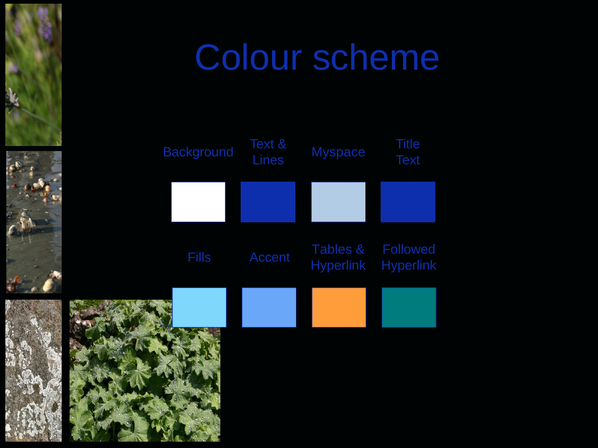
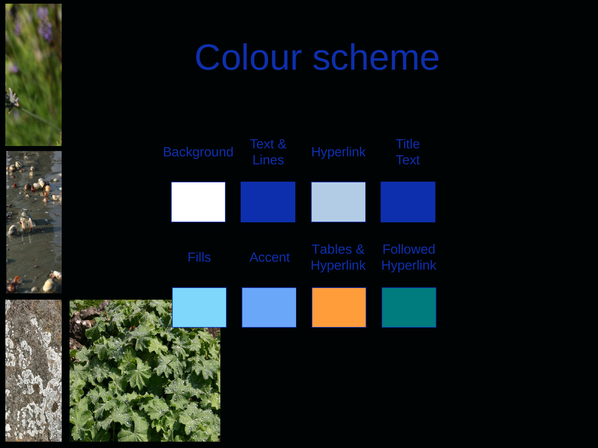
Myspace: Myspace -> Hyperlink (338, 152)
